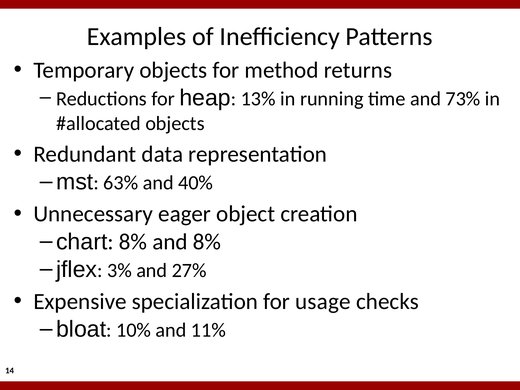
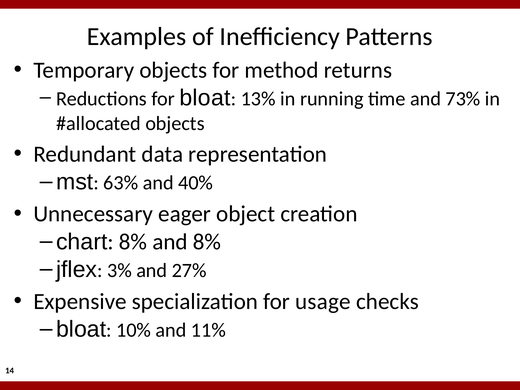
for heap: heap -> bloat (205, 98)
